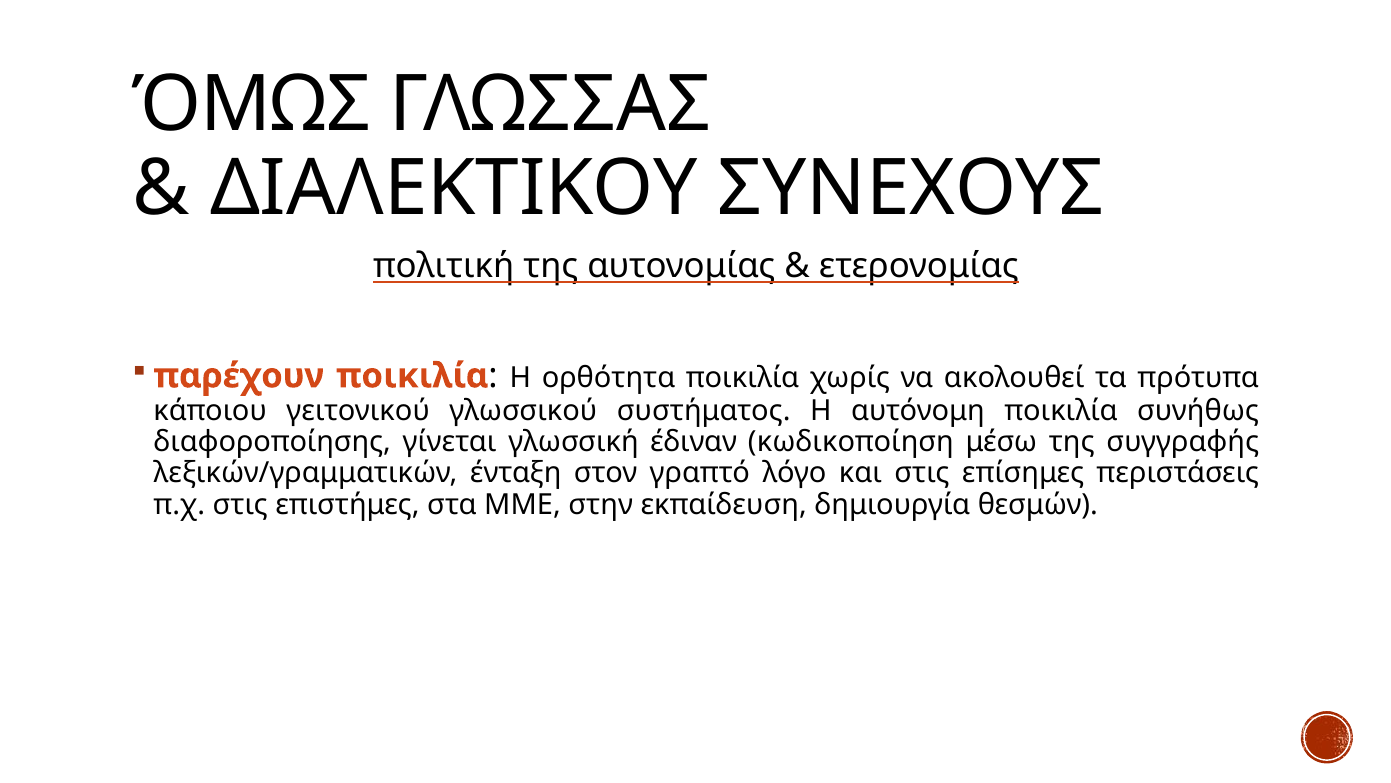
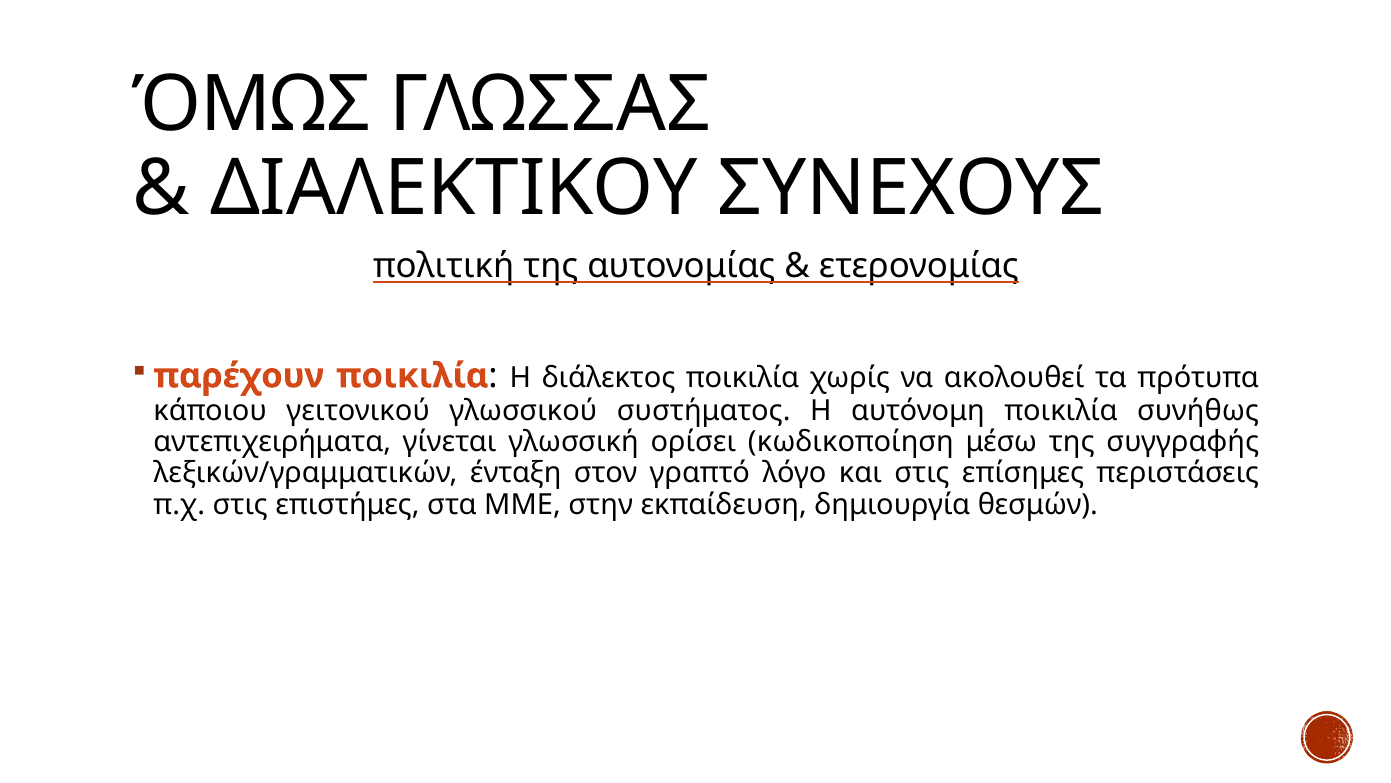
ορθότητα: ορθότητα -> διάλεκτος (609, 378)
διαφοροποίησης: διαφοροποίησης -> αντεπιχειρήματα (272, 441)
έδιναν: έδιναν -> ορίσει (693, 441)
